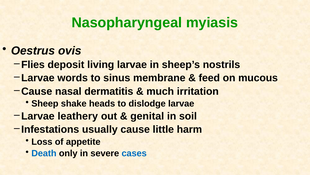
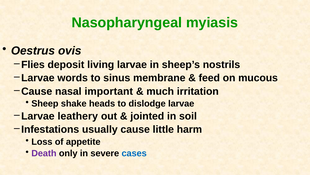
dermatitis: dermatitis -> important (109, 91)
genital: genital -> jointed (147, 116)
Death colour: blue -> purple (44, 153)
